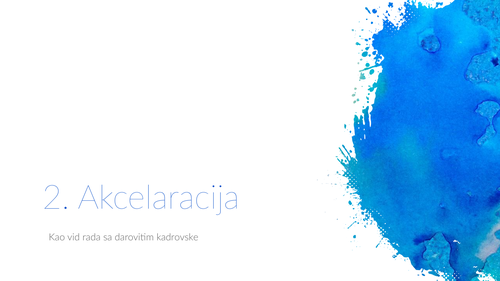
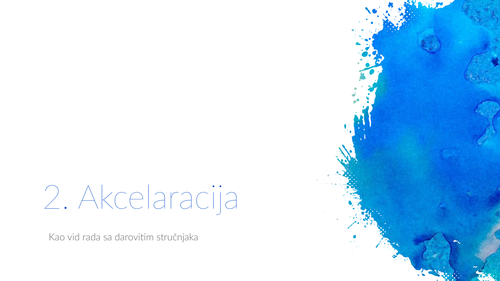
kadrovske: kadrovske -> stručnjaka (177, 238)
